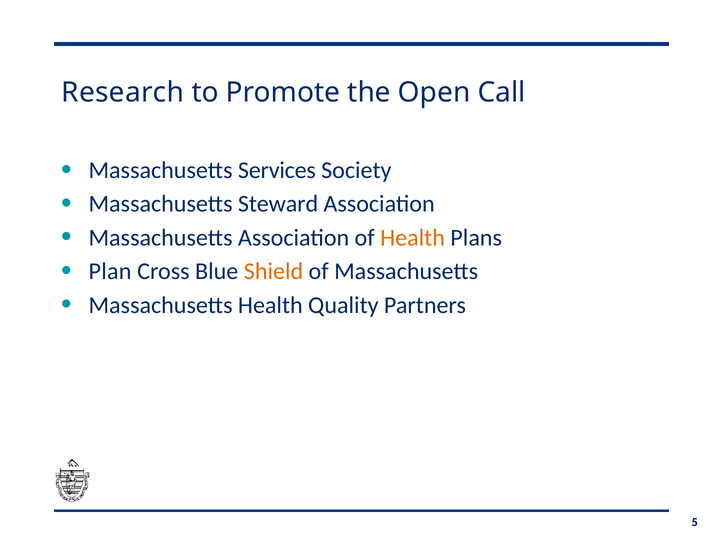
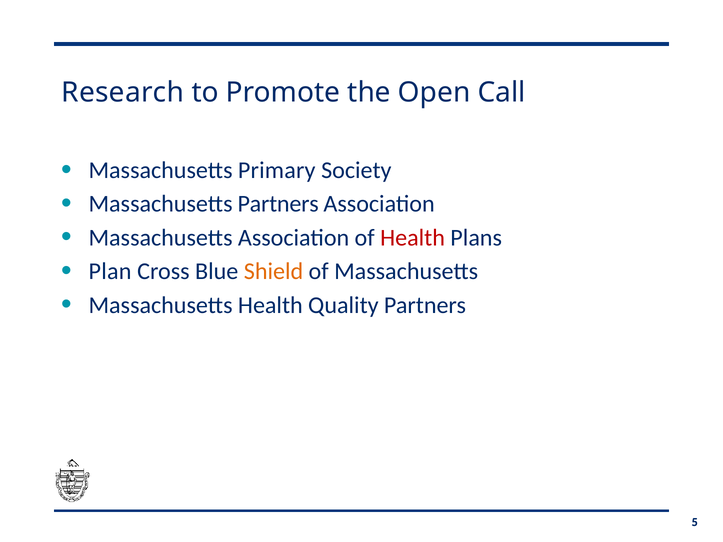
Services: Services -> Primary (277, 170)
Massachusetts Steward: Steward -> Partners (278, 204)
Health colour: orange -> red (413, 238)
